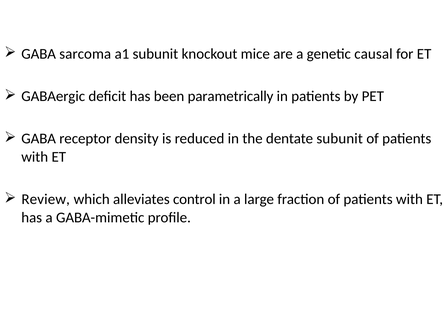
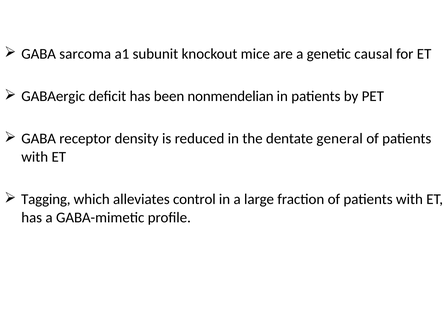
parametrically: parametrically -> nonmendelian (231, 96)
dentate subunit: subunit -> general (340, 139)
Review: Review -> Tagging (46, 199)
